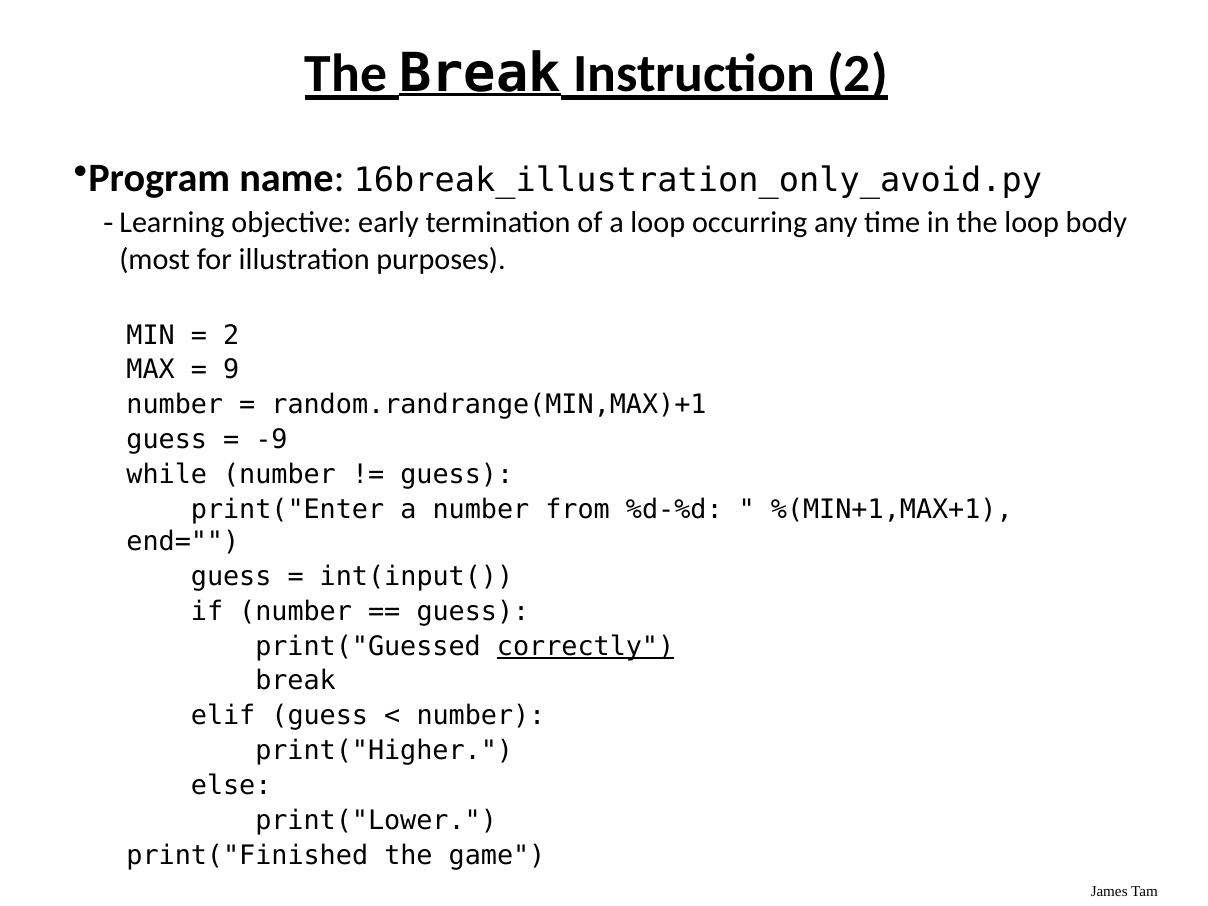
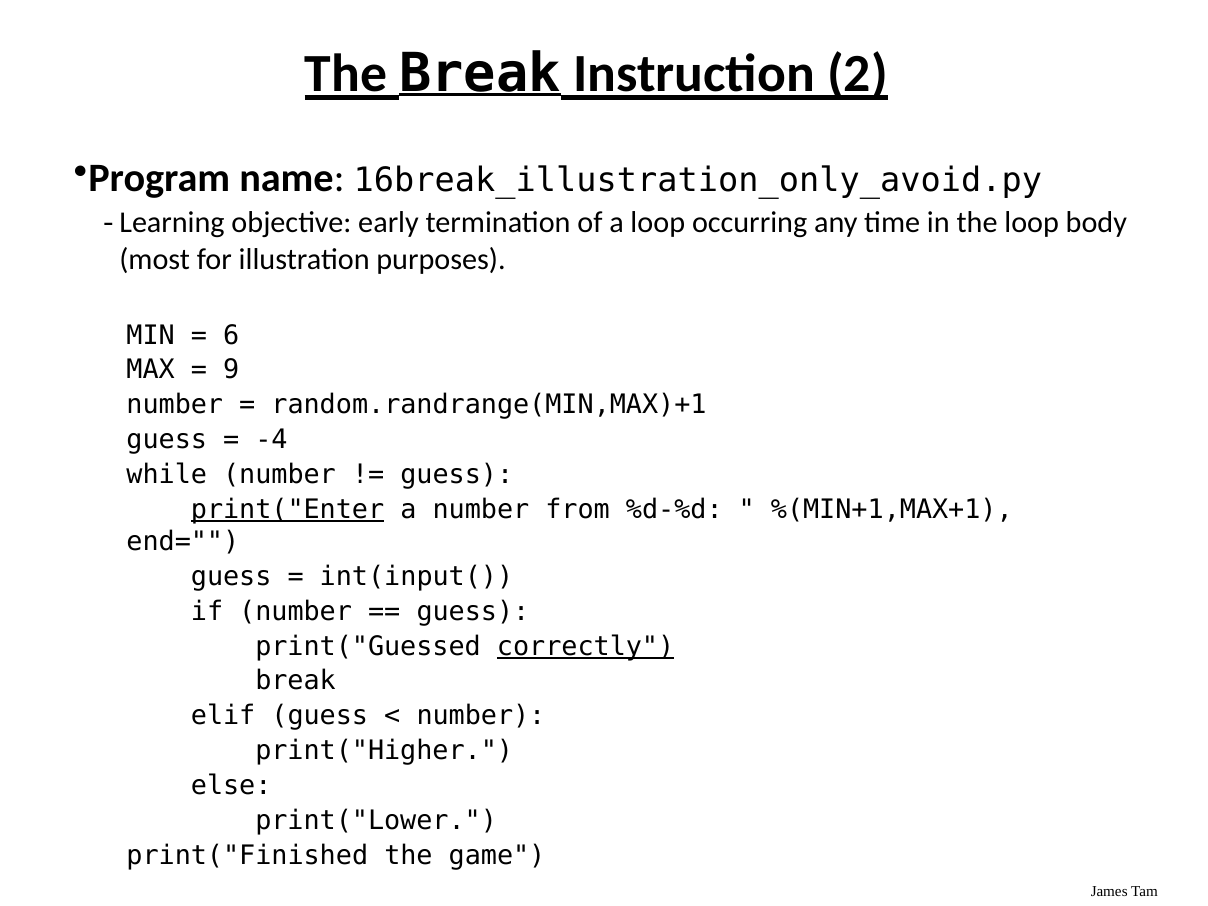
2: 2 -> 6 (231, 335)
-9: -9 -> -4 (271, 440)
print("Enter underline: none -> present (288, 509)
